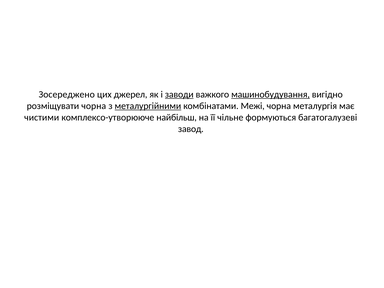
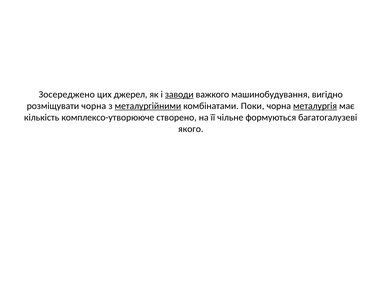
машинобудування underline: present -> none (271, 94)
Межі: Межі -> Поки (253, 106)
металургія underline: none -> present (315, 106)
чистими: чистими -> кількість (42, 117)
найбільш: найбільш -> створено (177, 117)
завод: завод -> якого (191, 129)
